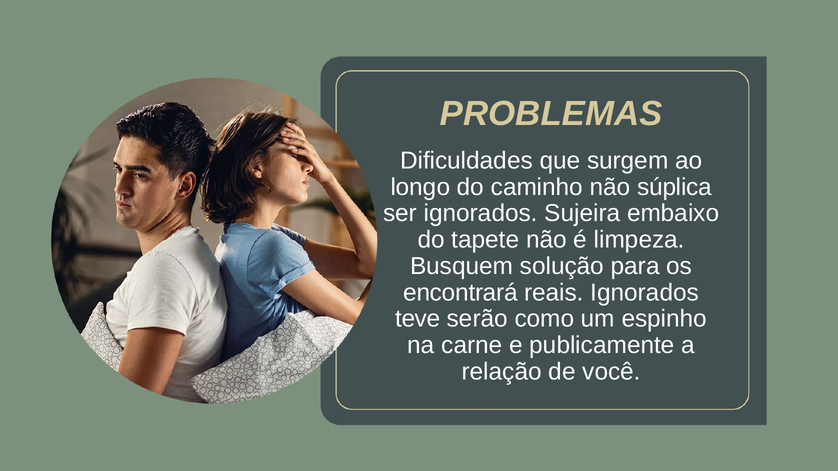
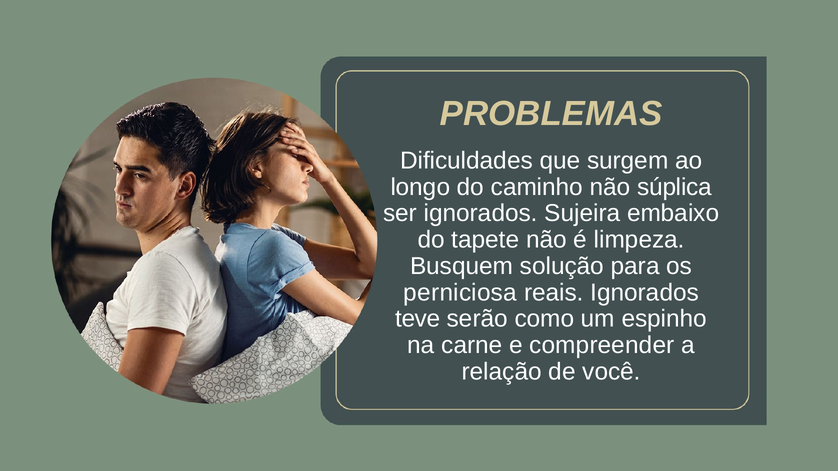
encontrará: encontrará -> perniciosa (460, 293)
publicamente: publicamente -> compreender (602, 345)
